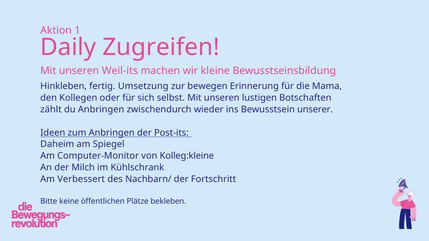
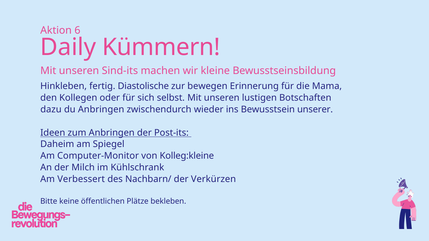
1: 1 -> 6 (77, 30)
Zugreifen: Zugreifen -> Kümmern (161, 47)
Weil-its: Weil-its -> Sind-its (120, 71)
Umsetzung: Umsetzung -> Diastolische (143, 86)
zählt: zählt -> dazu (51, 110)
Fortschritt: Fortschritt -> Verkürzen (213, 179)
